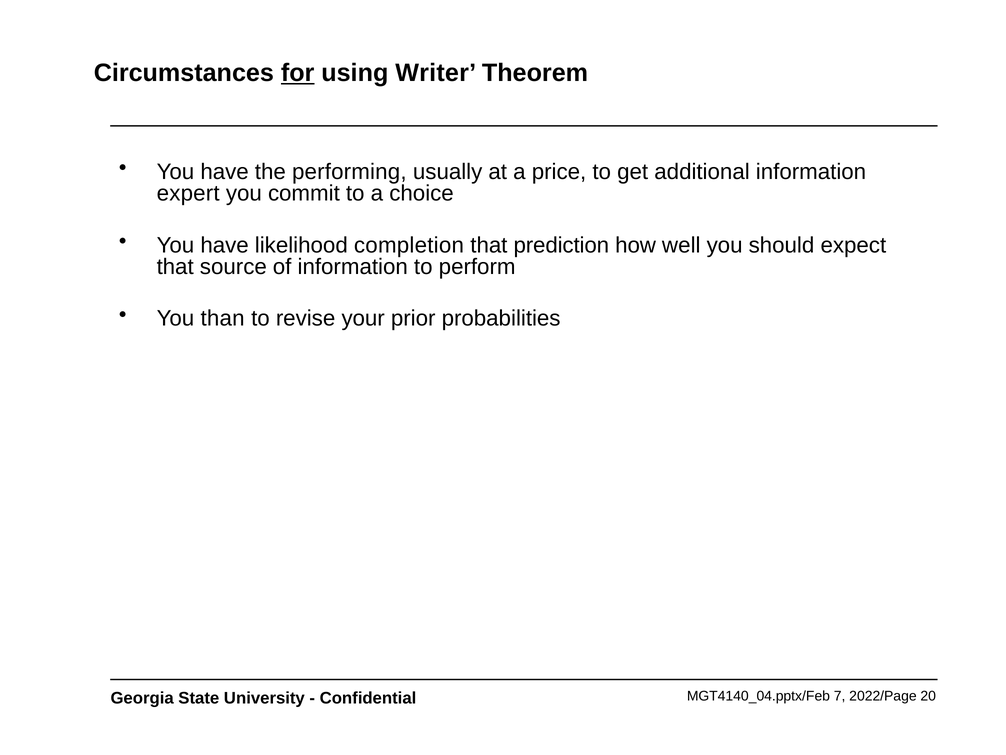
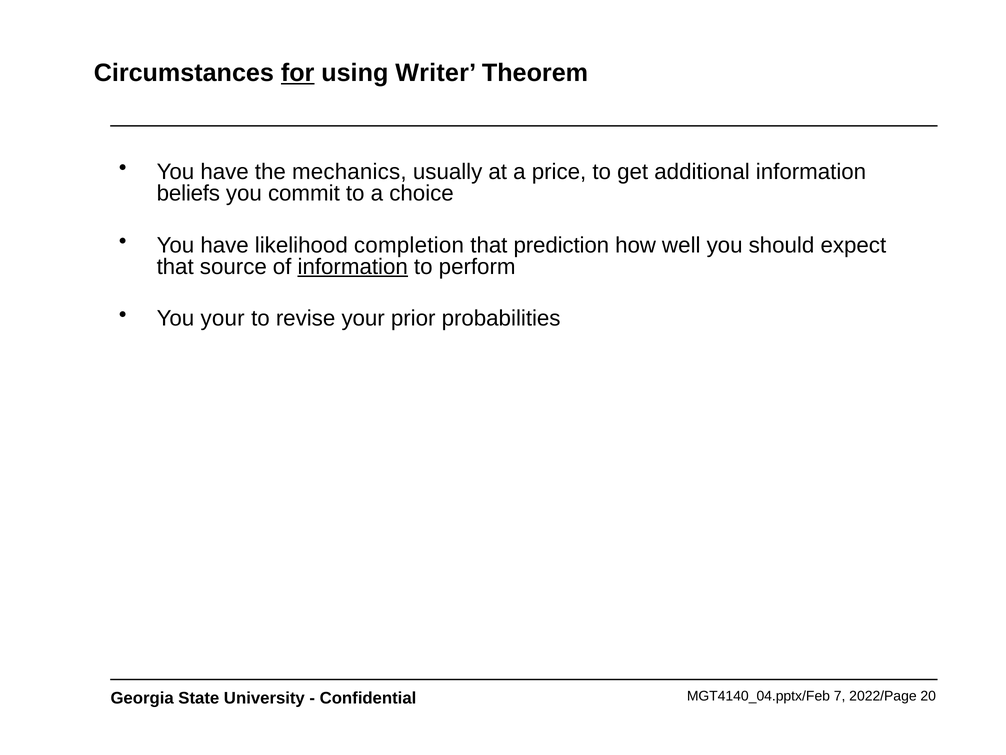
performing: performing -> mechanics (349, 172)
expert: expert -> beliefs (188, 193)
information underline: none -> present (353, 266)
You than: than -> your (223, 318)
